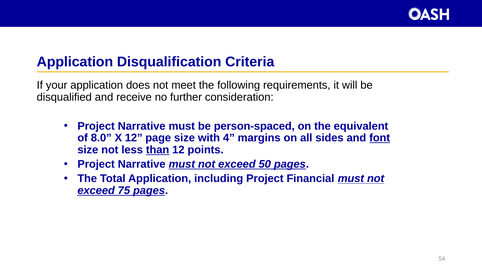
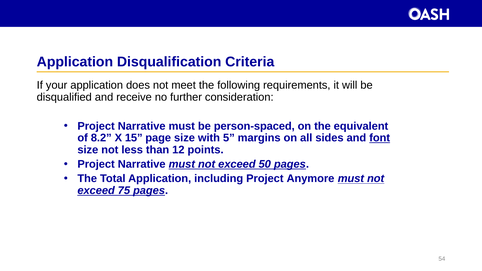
8.0: 8.0 -> 8.2 (101, 138)
X 12: 12 -> 15 (134, 138)
4: 4 -> 5 (229, 138)
than underline: present -> none (158, 150)
Financial: Financial -> Anymore (310, 179)
